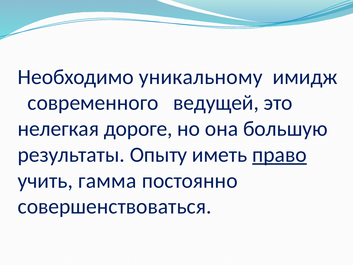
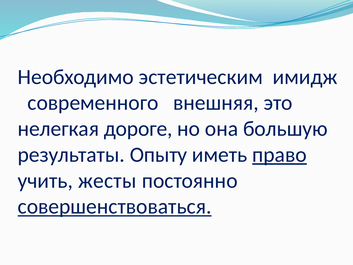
уникальному: уникальному -> эстетическим (201, 77)
ведущей: ведущей -> внешняя (216, 103)
гамма: гамма -> жесты (107, 181)
совершенствоваться underline: none -> present (115, 206)
